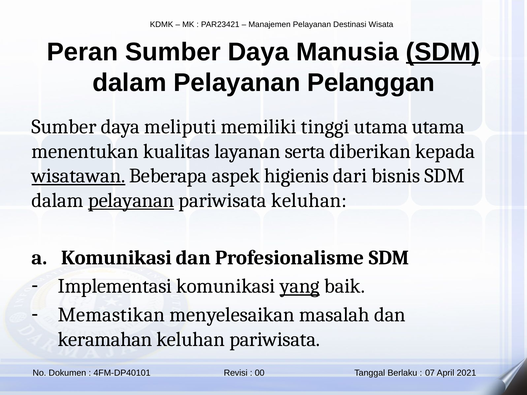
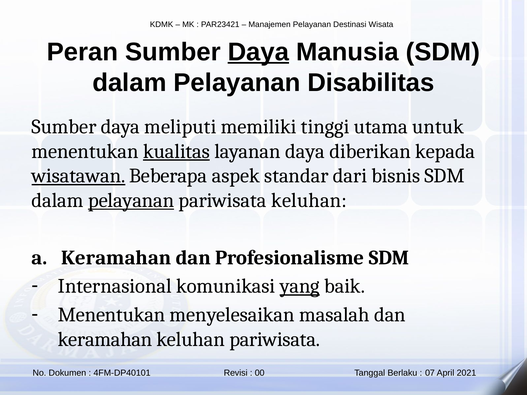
Daya underline: none -> present (258, 52)
SDM underline: present -> none (443, 52)
Pelanggan: Pelanggan -> Disabilitas (371, 83)
utama utama: utama -> untuk (438, 127)
kualitas underline: none -> present (176, 151)
layanan serta: serta -> daya (305, 151)
higienis: higienis -> standar (296, 176)
Komunikasi: Komunikasi -> Keramahan (116, 258)
Implementasi: Implementasi -> Internasional (115, 286)
Memastikan: Memastikan -> Menentukan (112, 315)
